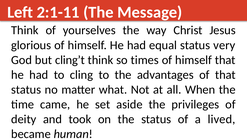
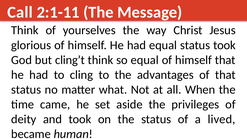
Left: Left -> Call (20, 12)
status very: very -> took (224, 45)
so times: times -> equal (145, 60)
